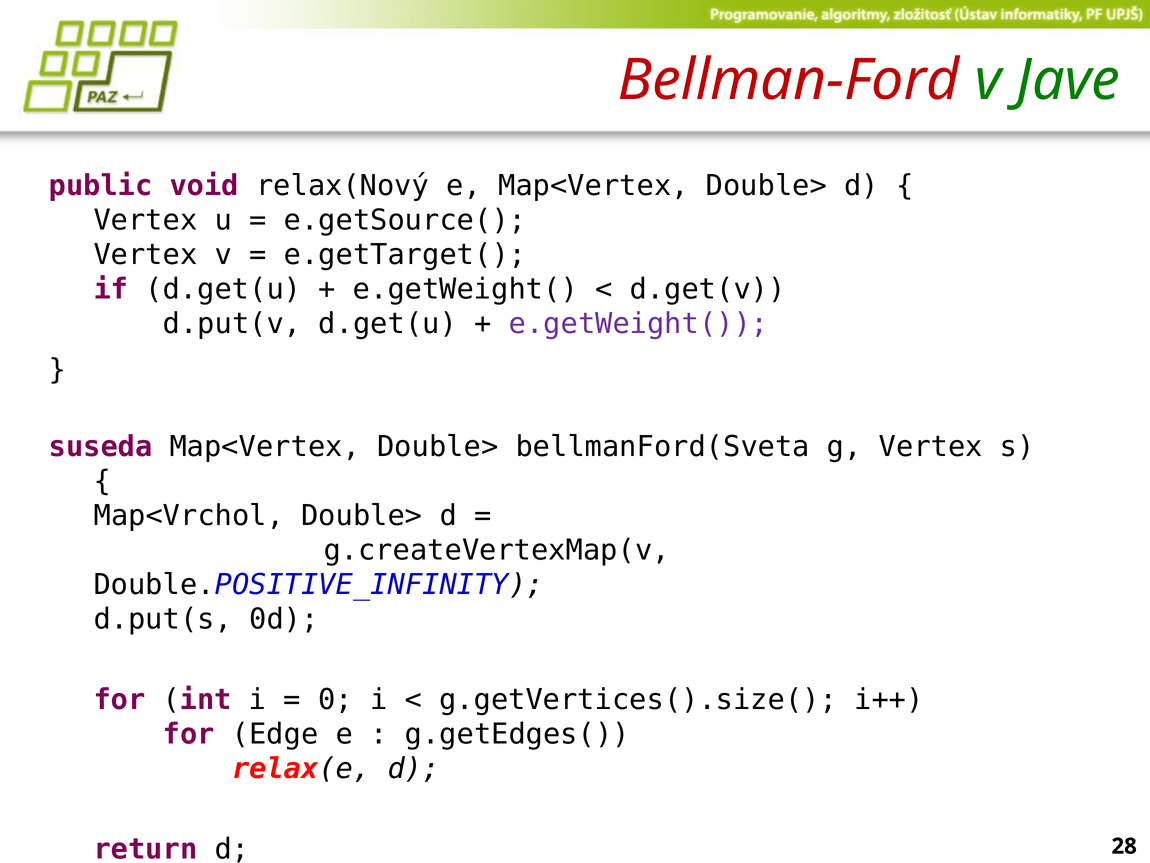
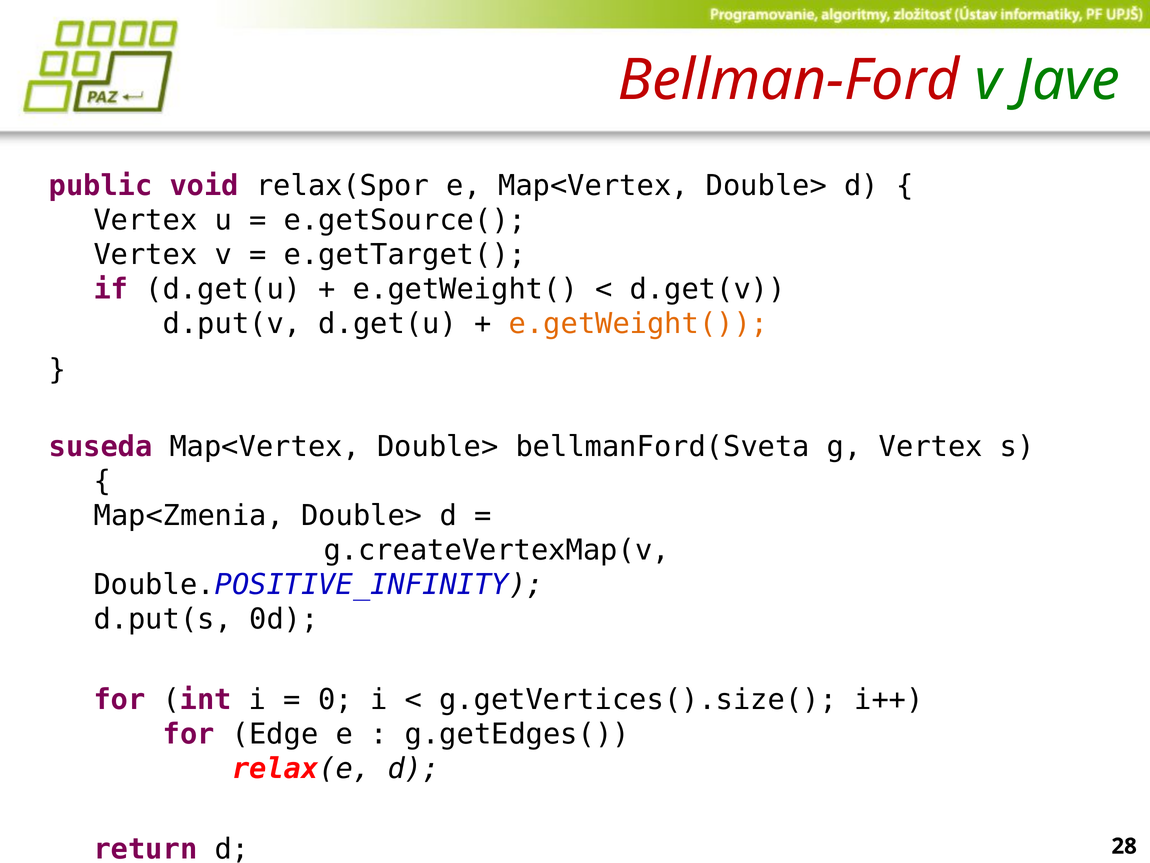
relax(Nový: relax(Nový -> relax(Spor (343, 186)
e.getWeight( colour: purple -> orange (639, 324)
Map<Vrchol: Map<Vrchol -> Map<Zmenia (189, 515)
